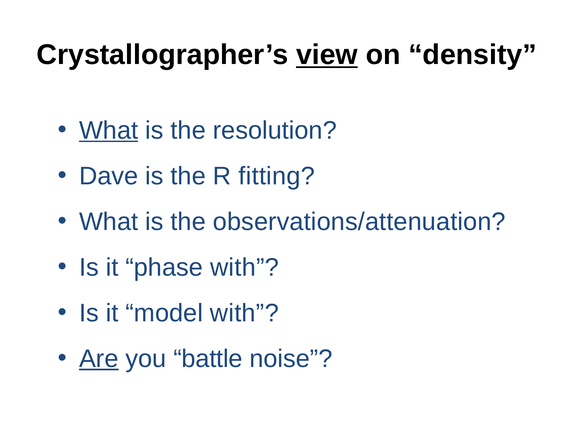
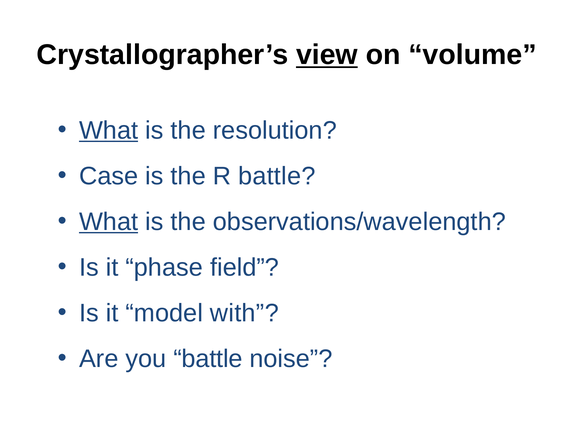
density: density -> volume (472, 55)
Dave: Dave -> Case (109, 176)
R fitting: fitting -> battle (277, 176)
What underline: none -> present (109, 221)
observations/attenuation: observations/attenuation -> observations/wavelength (359, 221)
phase with: with -> field (245, 267)
Are underline: present -> none (99, 358)
